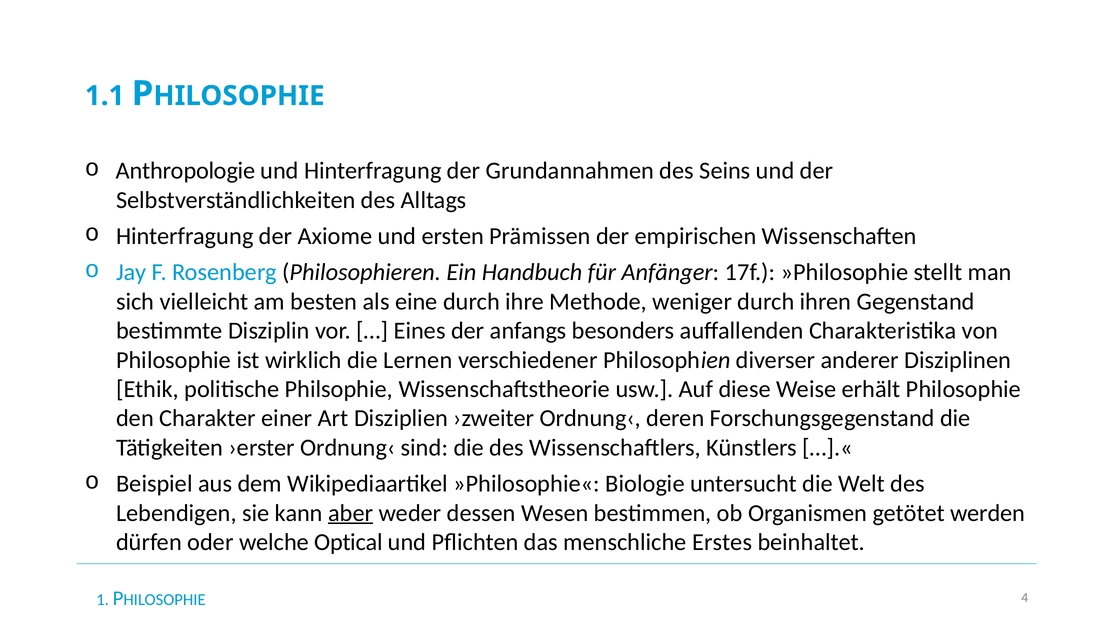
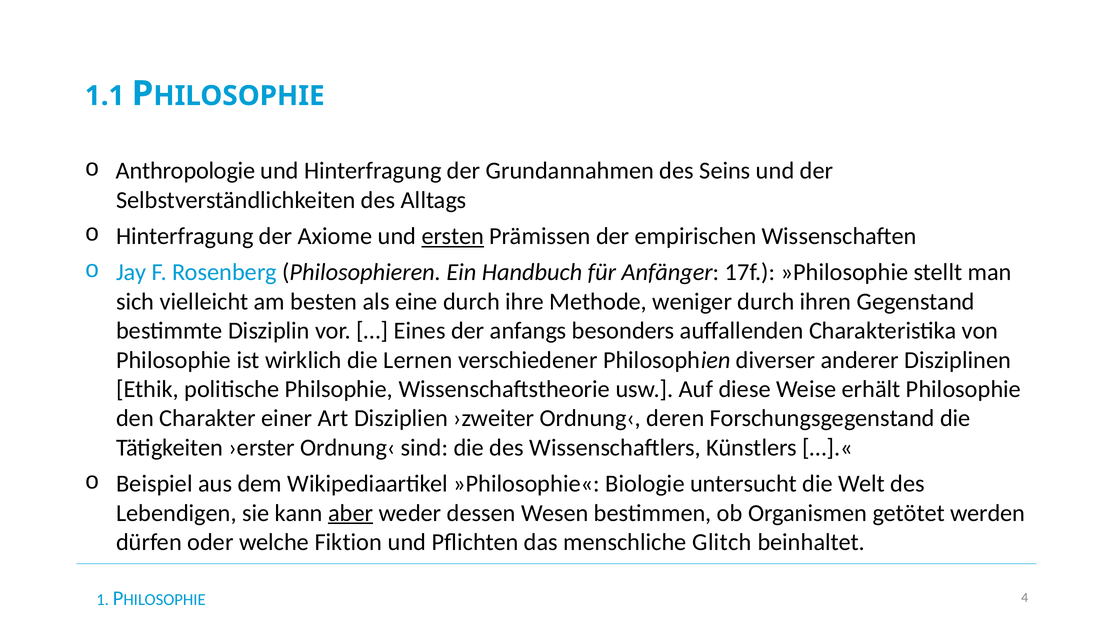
ersten underline: none -> present (453, 236)
Optical: Optical -> Fiktion (348, 542)
Erstes: Erstes -> Glitch (722, 542)
